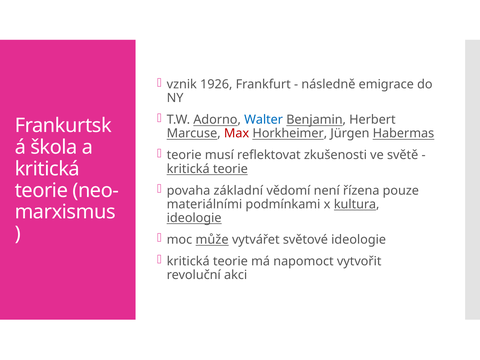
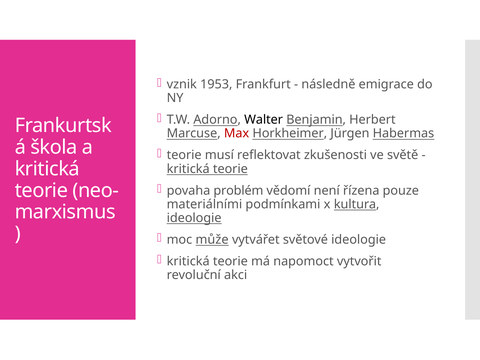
1926: 1926 -> 1953 (216, 84)
Walter colour: blue -> black (264, 120)
základní: základní -> problém (238, 191)
